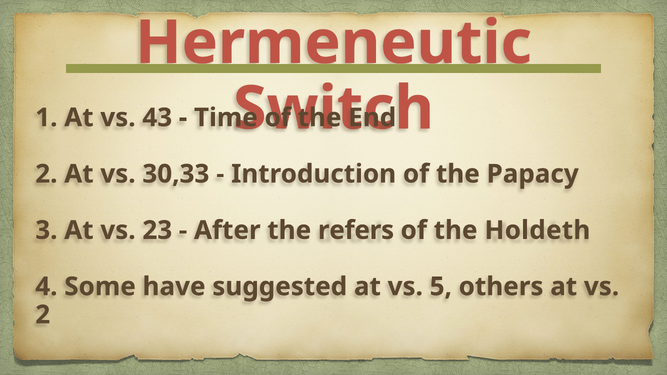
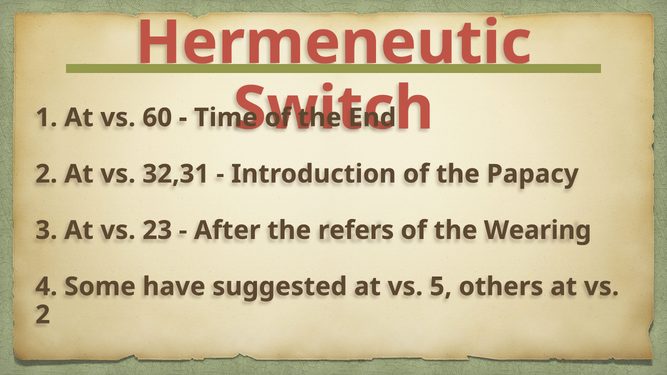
43: 43 -> 60 (157, 118)
30,33: 30,33 -> 32,31 (176, 174)
Holdeth: Holdeth -> Wearing (538, 230)
